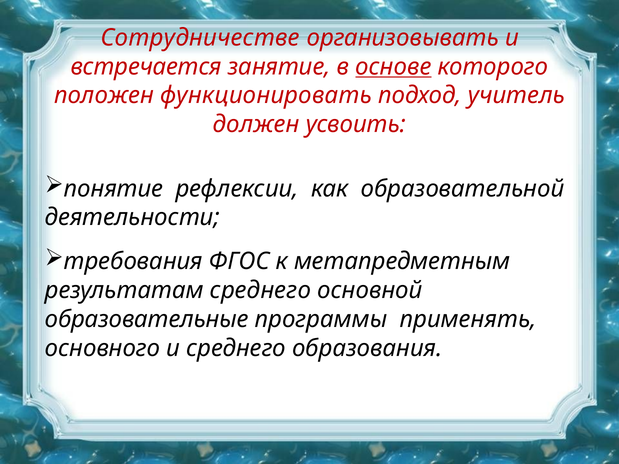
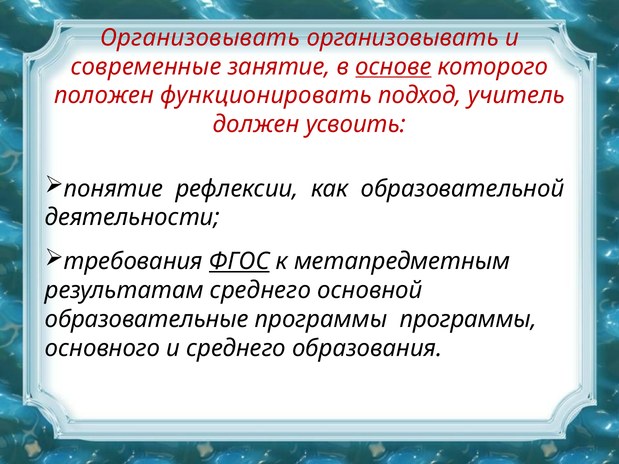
Сотрудничестве: Сотрудничестве -> Организовывать (200, 38)
встречается: встречается -> современные (146, 67)
ФГОС underline: none -> present (239, 262)
программы применять: применять -> программы (468, 319)
